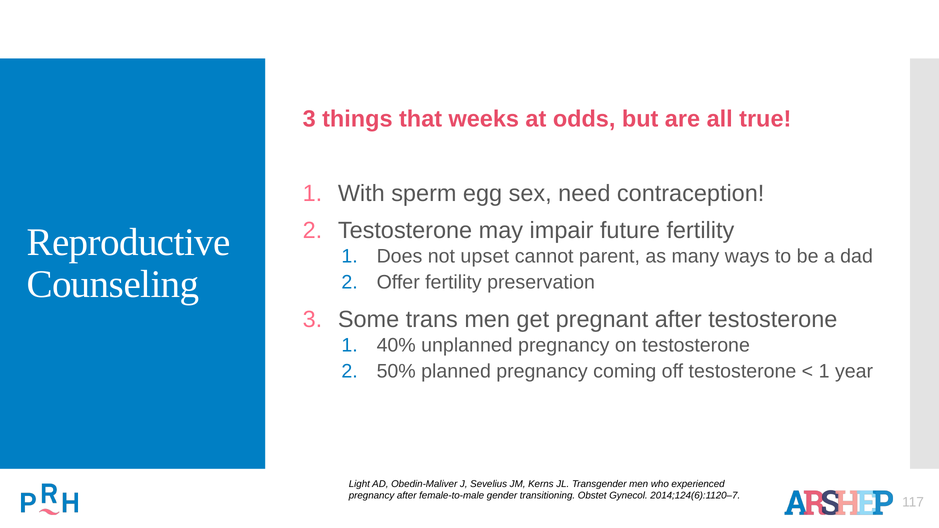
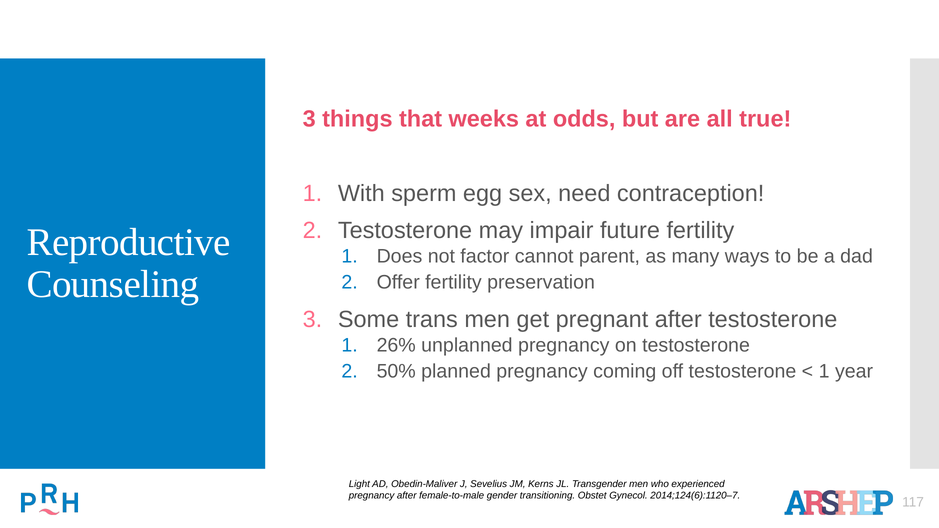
upset: upset -> factor (485, 256)
40%: 40% -> 26% (396, 345)
